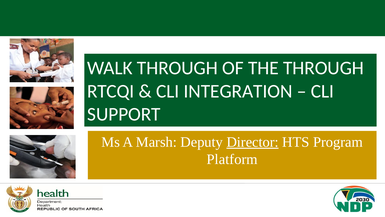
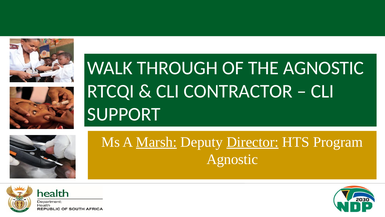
THE THROUGH: THROUGH -> AGNOSTIC (324, 68)
INTEGRATION: INTEGRATION -> CONTRACTOR (238, 91)
Marsh underline: none -> present (156, 142)
Platform: Platform -> Agnostic (232, 159)
